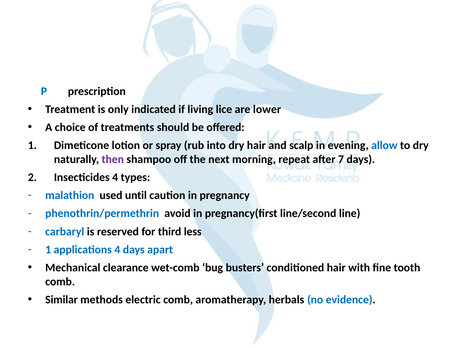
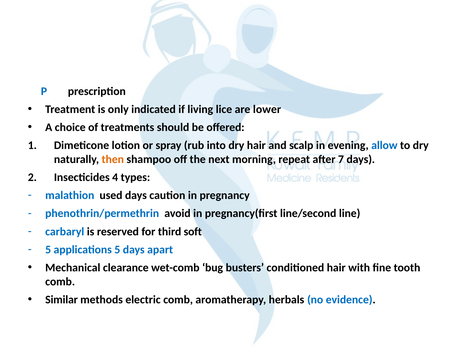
then colour: purple -> orange (113, 159)
used until: until -> days (136, 195)
less: less -> soft (193, 232)
1: 1 -> 5 (48, 250)
applications 4: 4 -> 5 (117, 250)
